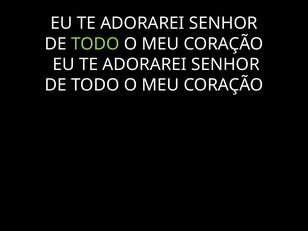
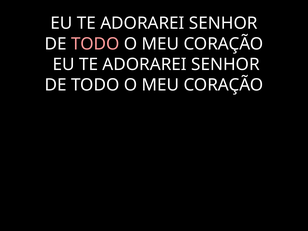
TODO colour: light green -> pink (95, 44)
